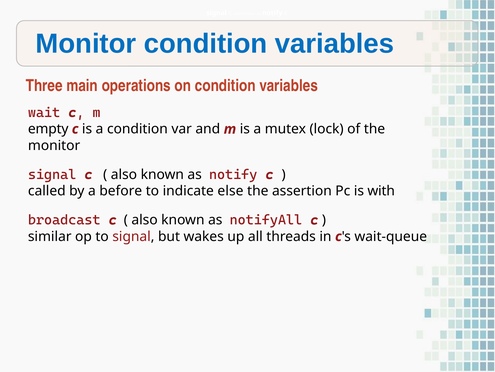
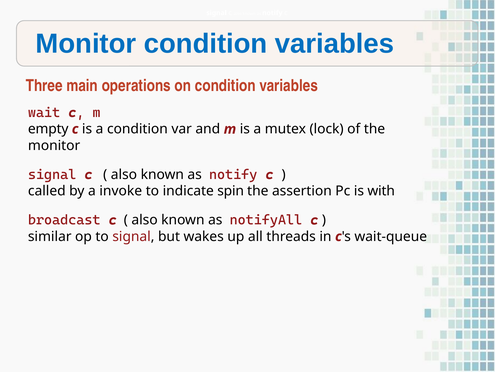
before: before -> invoke (121, 191)
else: else -> spin (231, 191)
